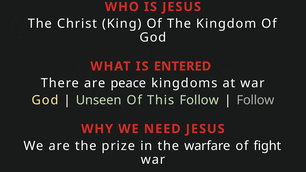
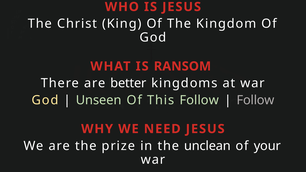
ENTERED: ENTERED -> RANSOM (182, 66)
peace: peace -> better (128, 83)
warfare: warfare -> unclean (207, 146)
fight: fight -> your (267, 146)
